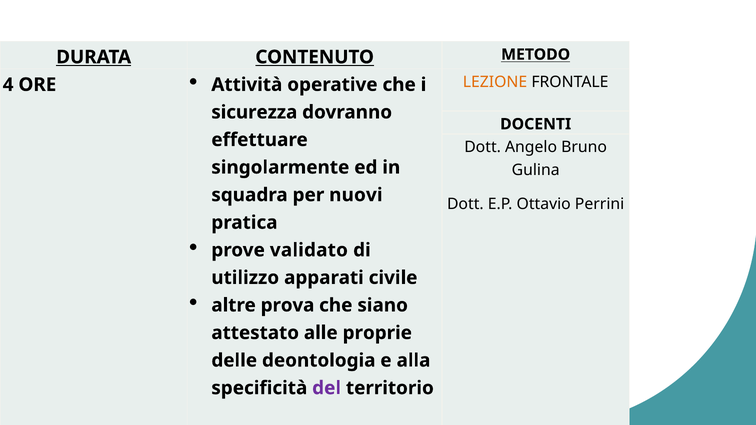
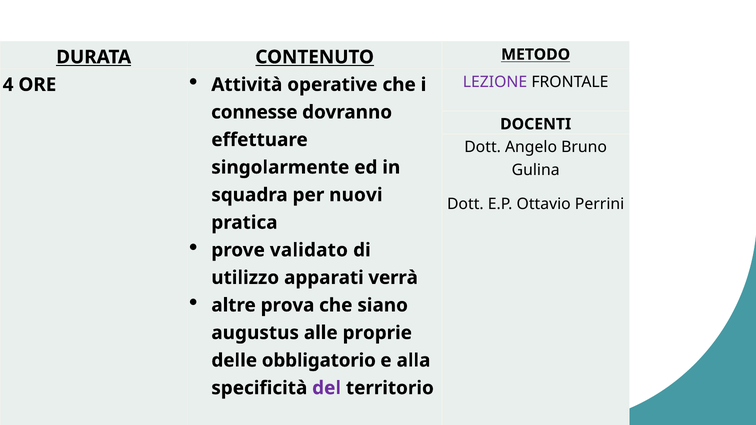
LEZIONE colour: orange -> purple (495, 82)
sicurezza: sicurezza -> connesse (254, 112)
civile: civile -> verrà (393, 278)
attestato: attestato -> augustus (255, 333)
deontologia: deontologia -> obbligatorio (319, 361)
